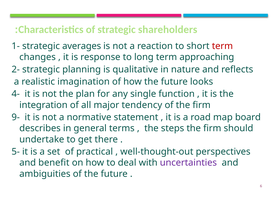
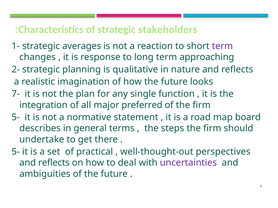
shareholders: shareholders -> stakeholders (168, 30)
term colour: red -> purple (222, 46)
4-: 4- -> 7- (16, 94)
tendency: tendency -> preferred (142, 105)
9-: 9- -> 5- (16, 117)
benefit: benefit -> reflects (54, 163)
